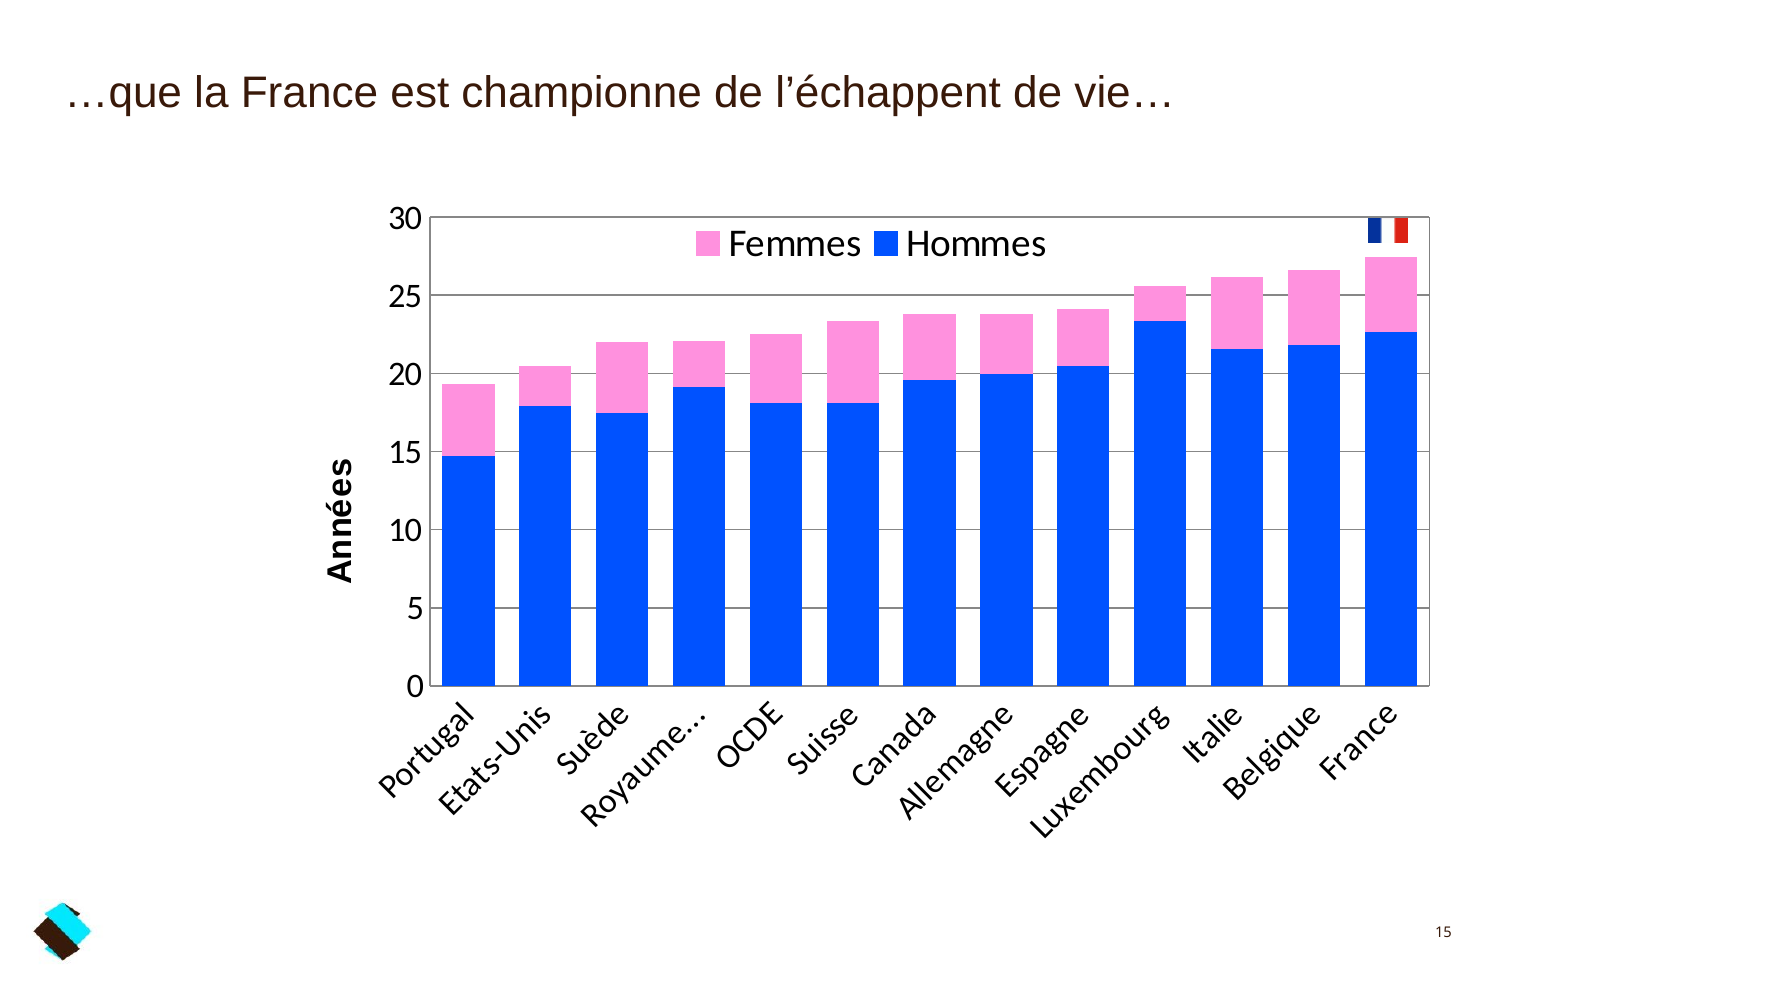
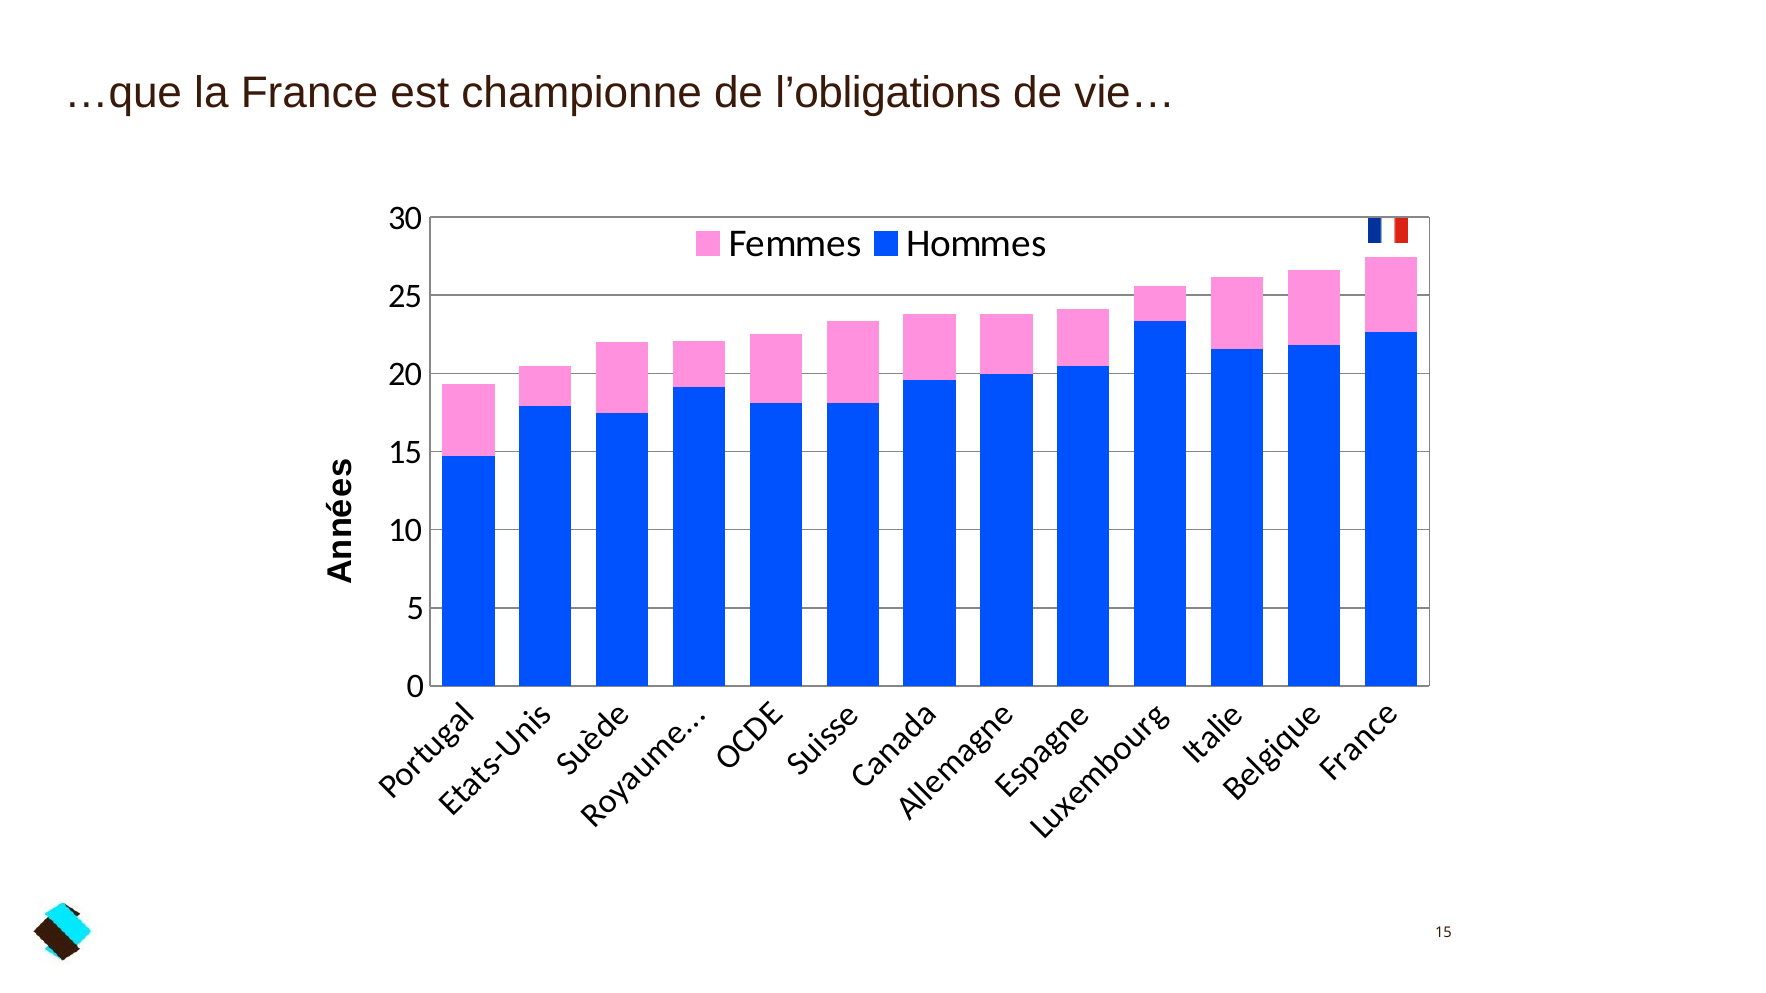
l’échappent: l’échappent -> l’obligations (888, 93)
